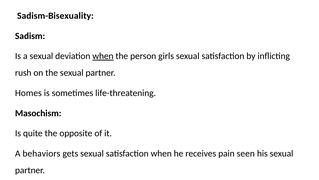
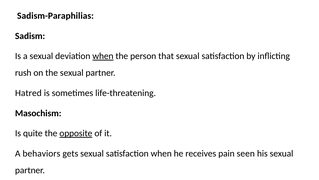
Sadism-Bisexuality: Sadism-Bisexuality -> Sadism-Paraphilias (55, 16)
girls: girls -> that (166, 56)
Homes: Homes -> Hatred (28, 93)
opposite underline: none -> present (76, 133)
